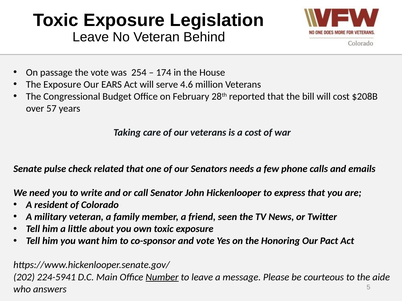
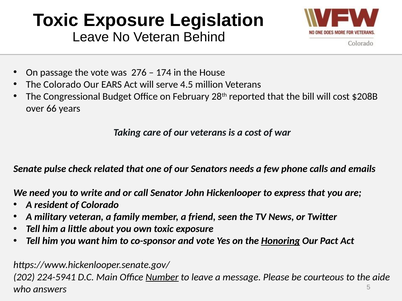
254: 254 -> 276 (139, 72)
The Exposure: Exposure -> Colorado (62, 85)
4.6: 4.6 -> 4.5 (187, 85)
57: 57 -> 66 (51, 109)
Honoring underline: none -> present (281, 241)
